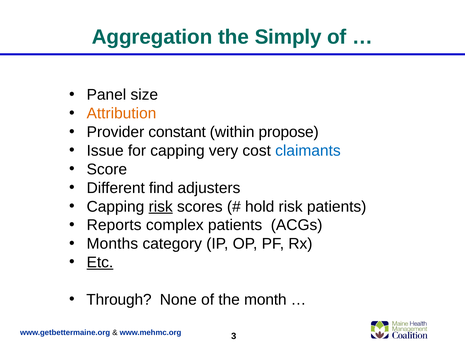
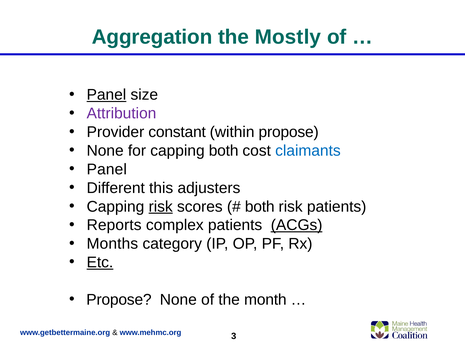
Simply: Simply -> Mostly (288, 37)
Panel underline: none -> present (106, 95)
Attribution colour: orange -> purple (121, 113)
Issue: Issue -> None (105, 151)
capping very: very -> both (224, 151)
Score: Score -> Panel (107, 169)
find: find -> this (161, 188)
hold: hold -> both (260, 206)
ACGs underline: none -> present (297, 225)
Through: Through -> Propose (119, 299)
